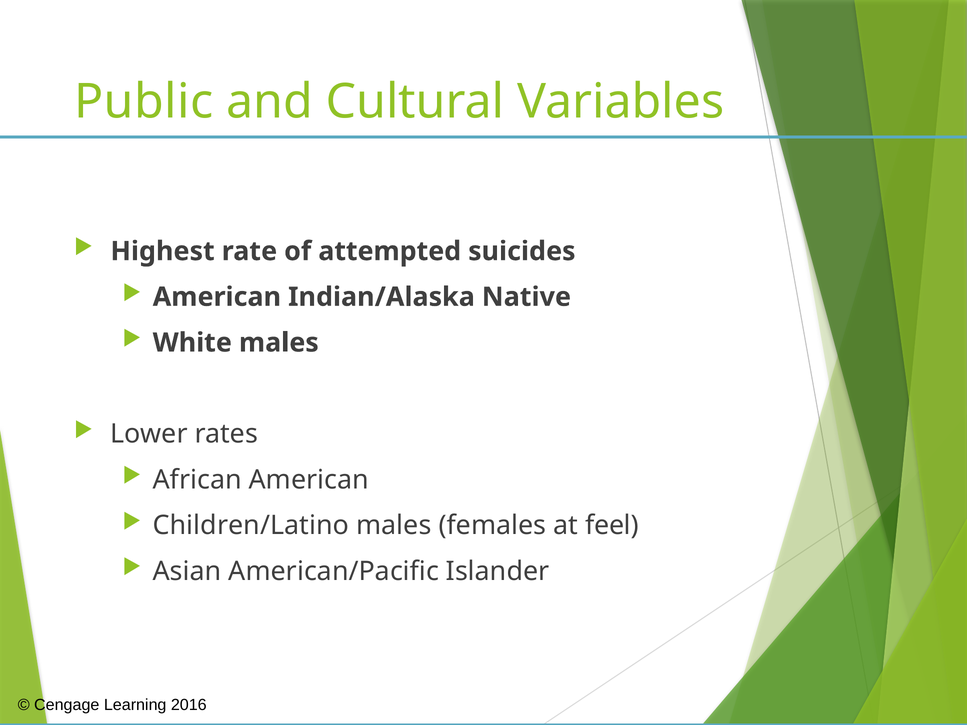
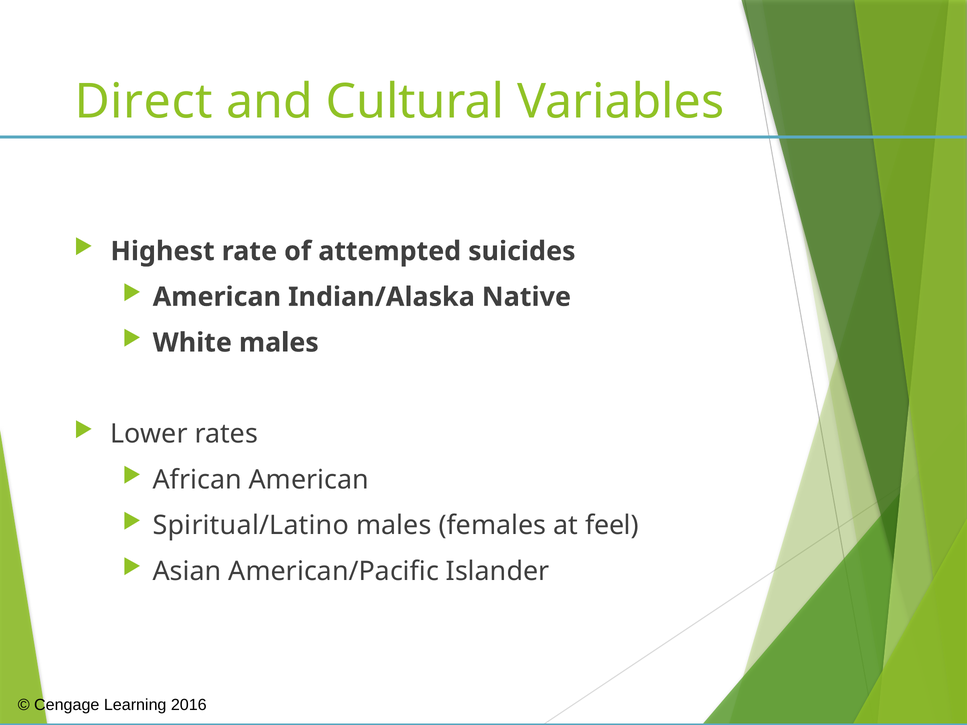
Public: Public -> Direct (144, 102)
Children/Latino: Children/Latino -> Spiritual/Latino (251, 526)
